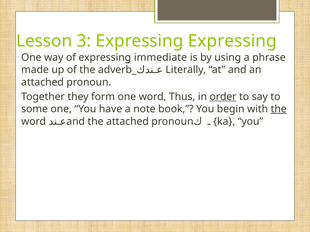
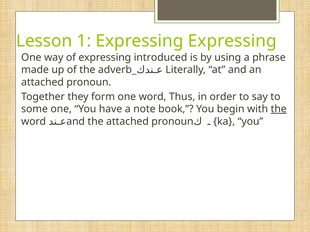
3: 3 -> 1 (84, 41)
immediate: immediate -> introduced (161, 58)
order underline: present -> none (223, 97)
